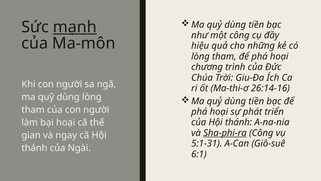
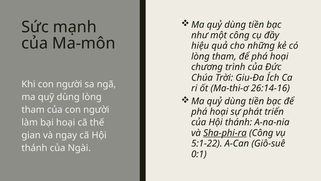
mạnh underline: present -> none (75, 27)
5:1-31: 5:1-31 -> 5:1-22 (207, 143)
6:1: 6:1 -> 0:1 (199, 154)
